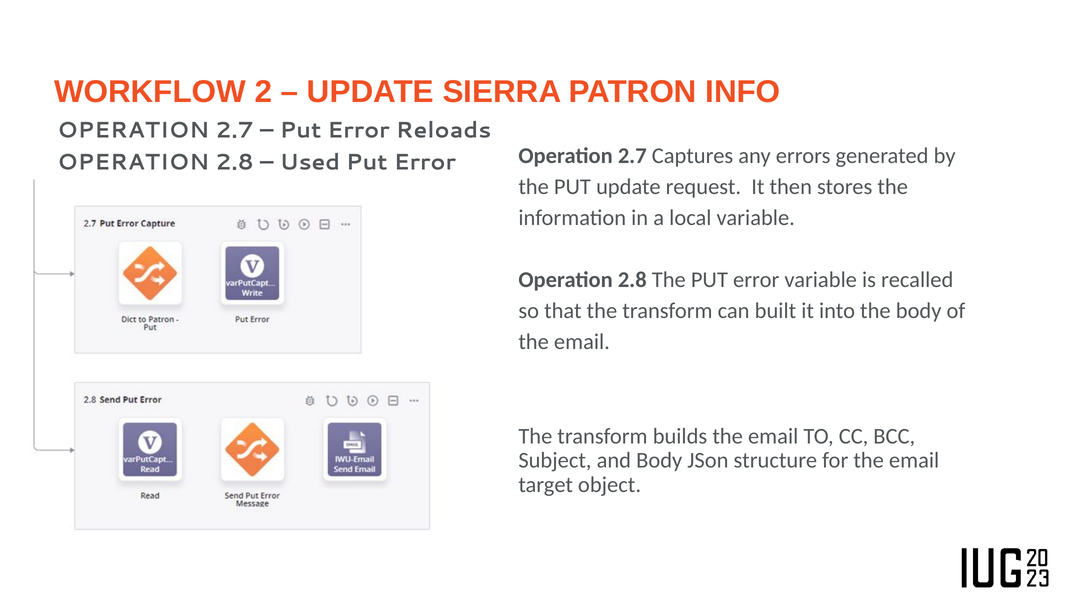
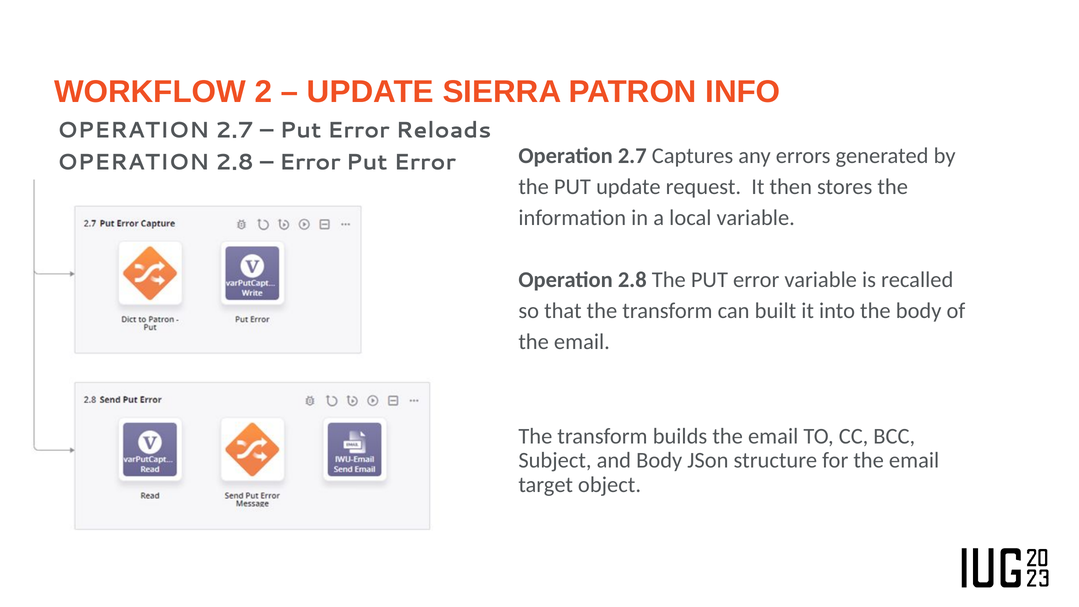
Used: Used -> Error (310, 162)
